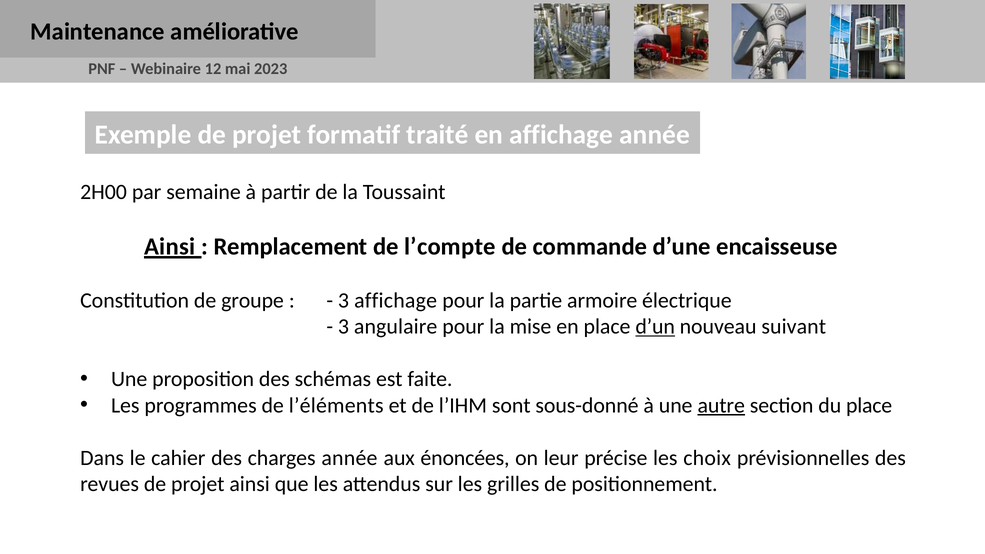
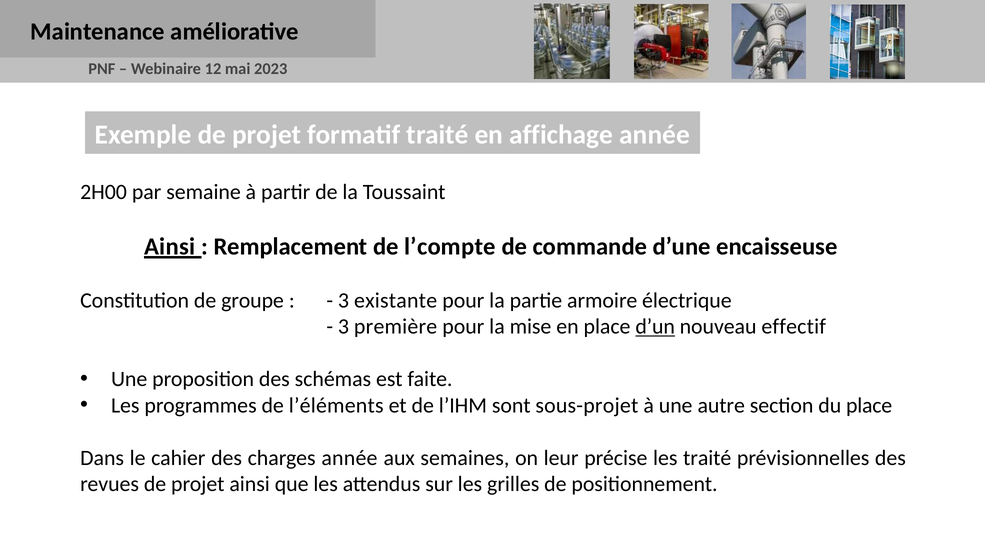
3 affichage: affichage -> existante (396, 300)
angulaire: angulaire -> première (396, 327)
suivant: suivant -> effectif (794, 327)
sous-donné: sous-donné -> sous-projet (587, 405)
autre underline: present -> none (721, 405)
énoncées: énoncées -> semaines (465, 458)
les choix: choix -> traité (707, 458)
